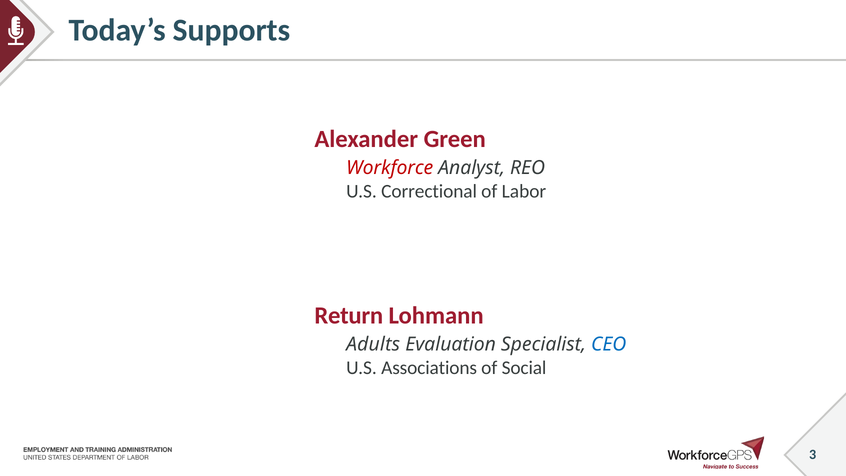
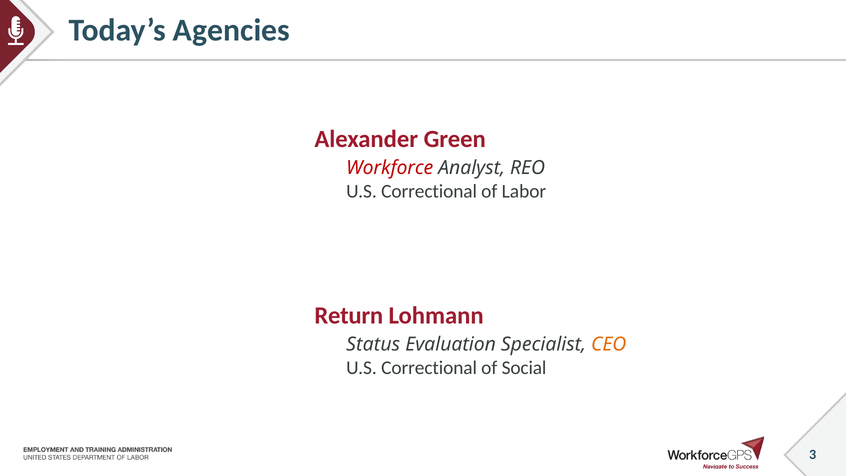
Supports: Supports -> Agencies (231, 30)
Adults: Adults -> Status (373, 344)
CEO colour: blue -> orange (609, 344)
Associations: Associations -> Correctional (429, 368)
